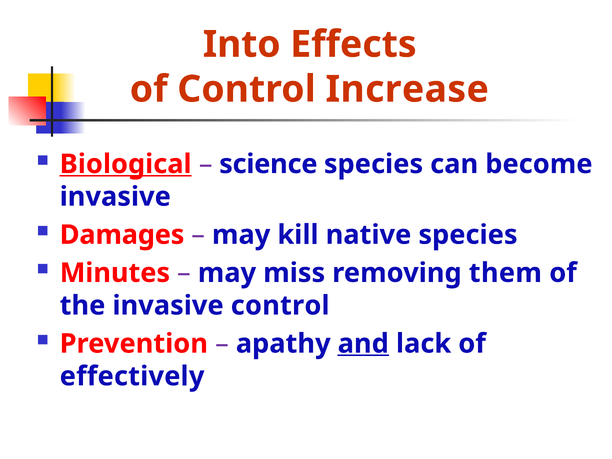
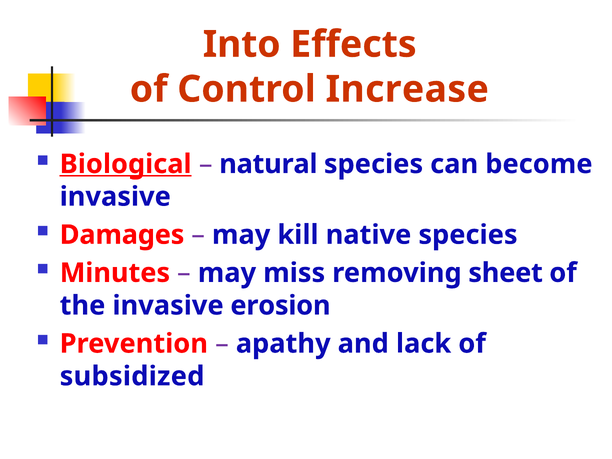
science: science -> natural (268, 164)
them: them -> sheet (506, 273)
invasive control: control -> erosion (280, 306)
and underline: present -> none (363, 344)
effectively: effectively -> subsidized (132, 376)
